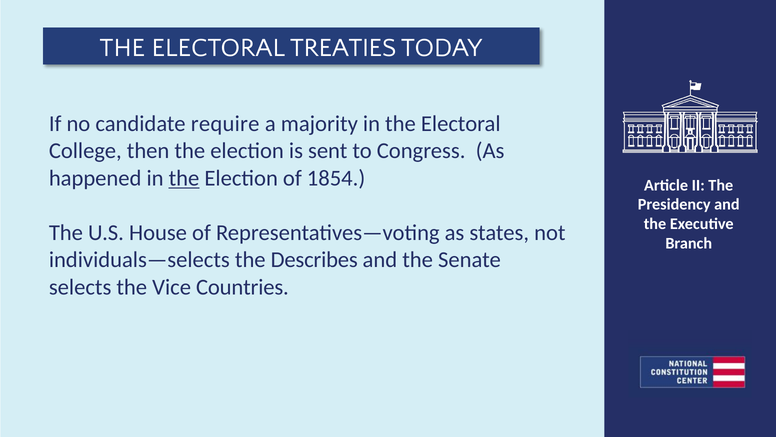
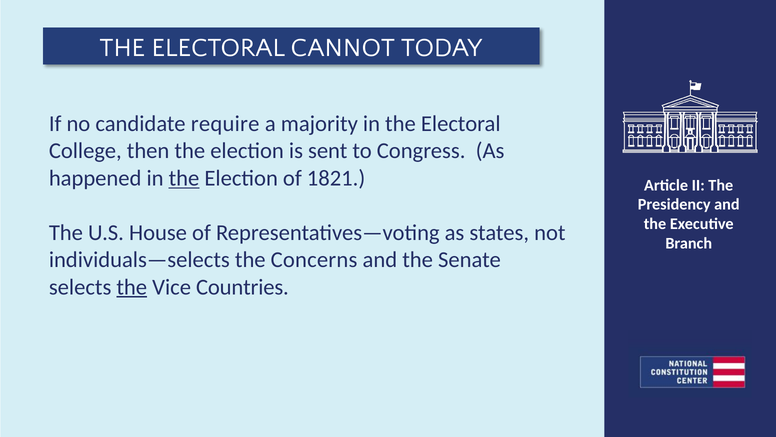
TREATIES: TREATIES -> CANNOT (343, 48)
1854: 1854 -> 1821 (336, 178)
Describes: Describes -> Concerns (314, 260)
the underline: none -> present (132, 287)
